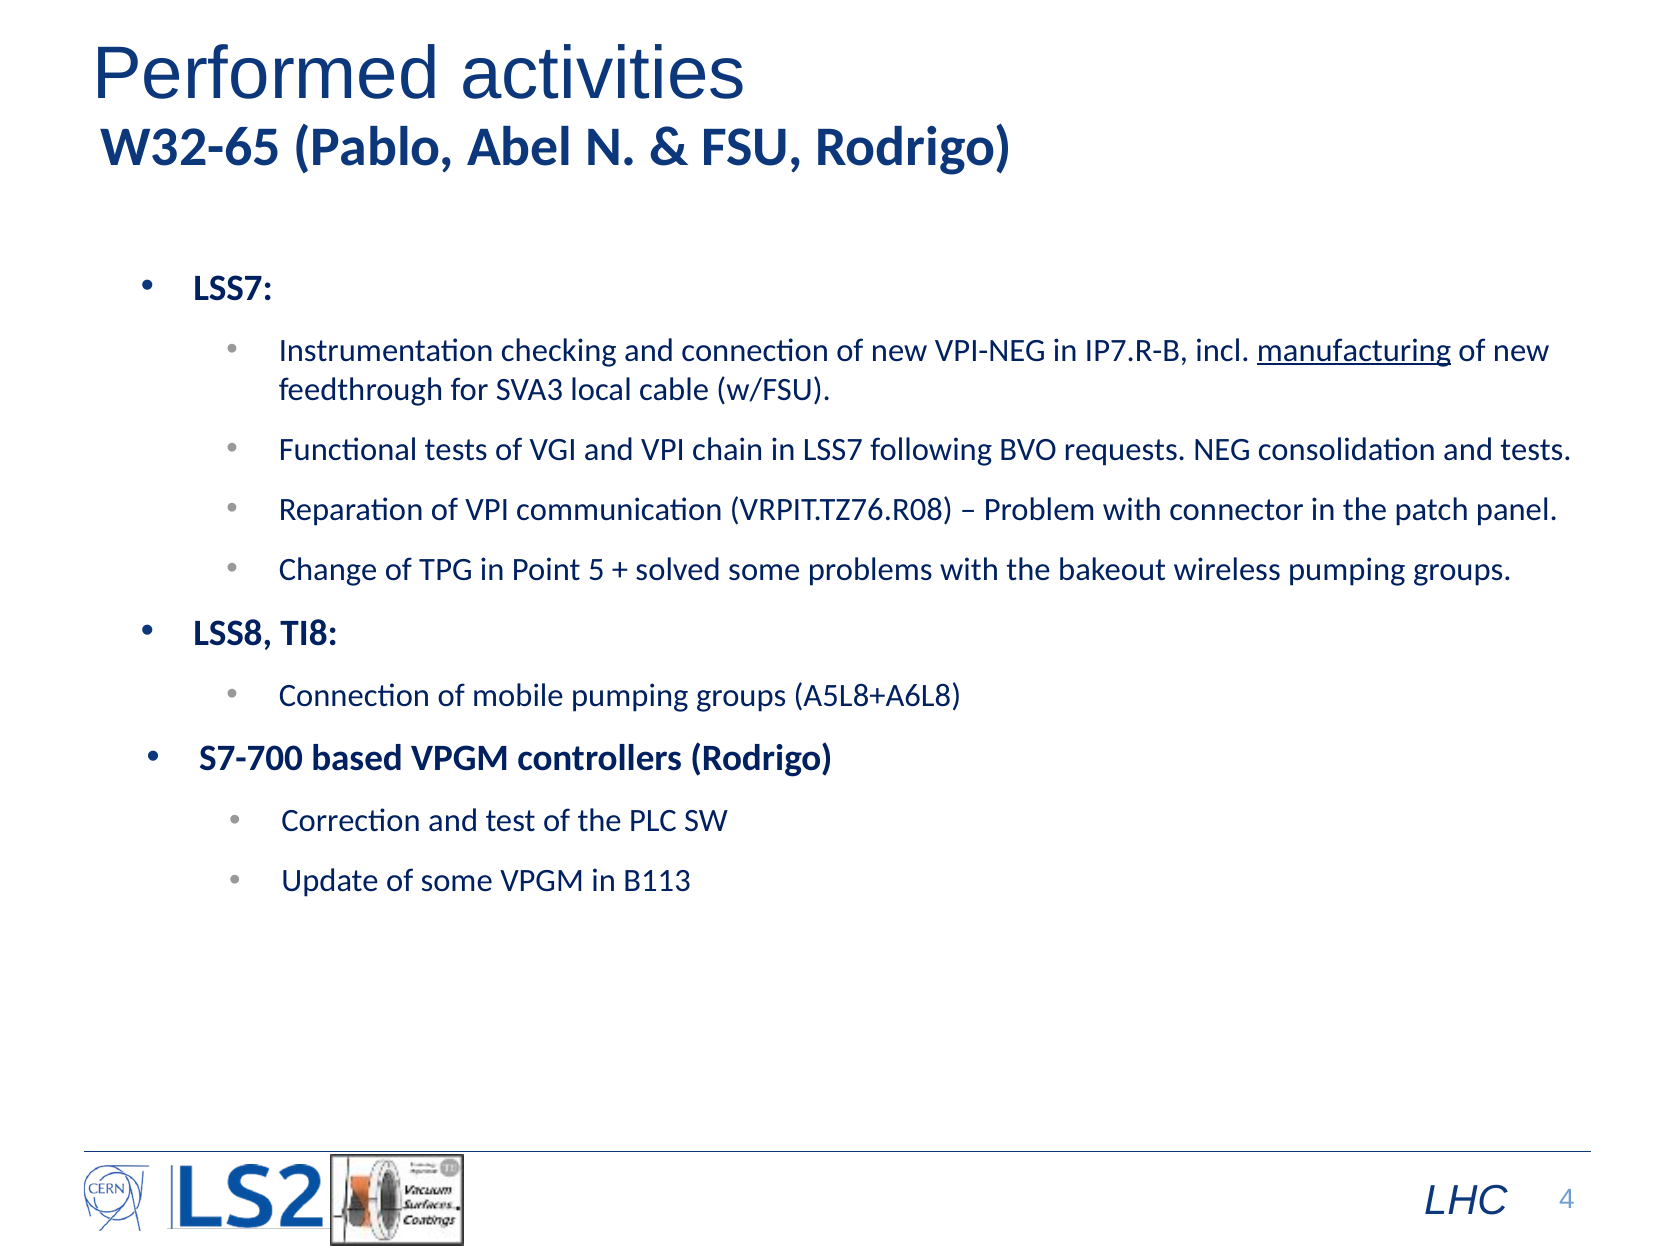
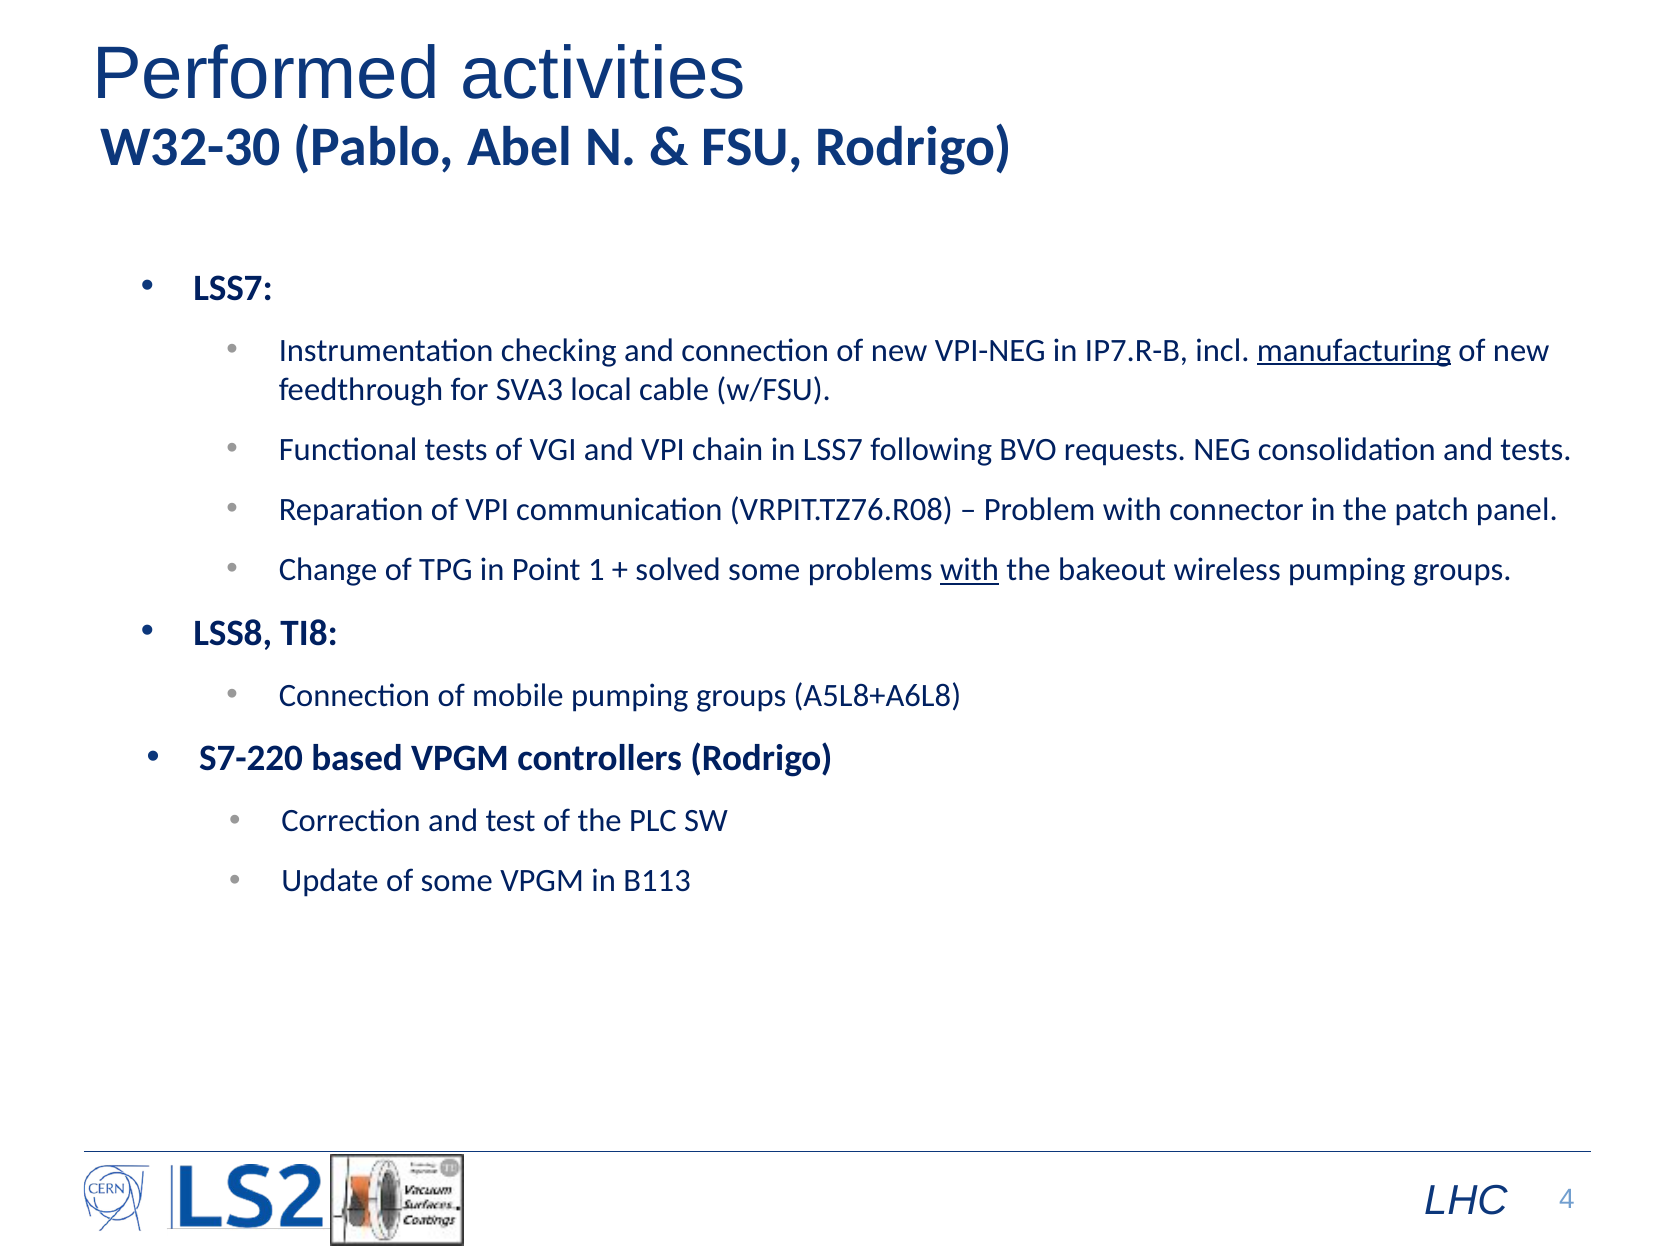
W32-65: W32-65 -> W32-30 (191, 147)
5: 5 -> 1 (596, 570)
with underline: none -> present (970, 570)
S7-700: S7-700 -> S7-220 (251, 759)
